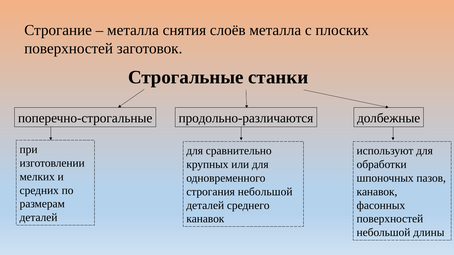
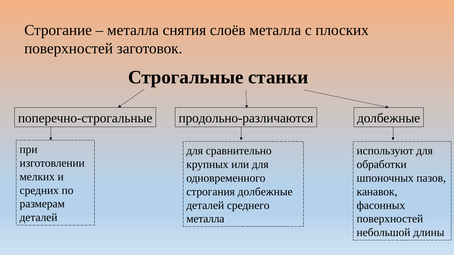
строгания небольшой: небольшой -> долбежные (265, 192)
канавок: канавок -> металла (205, 219)
